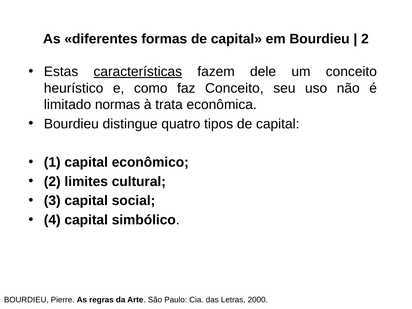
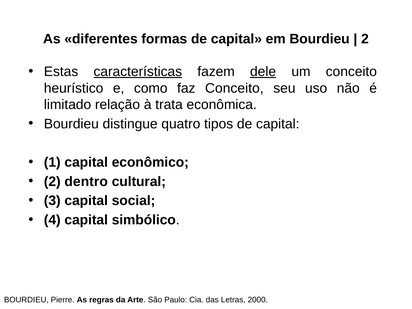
dele underline: none -> present (263, 72)
normas: normas -> relação (117, 105)
limites: limites -> dentro (86, 182)
